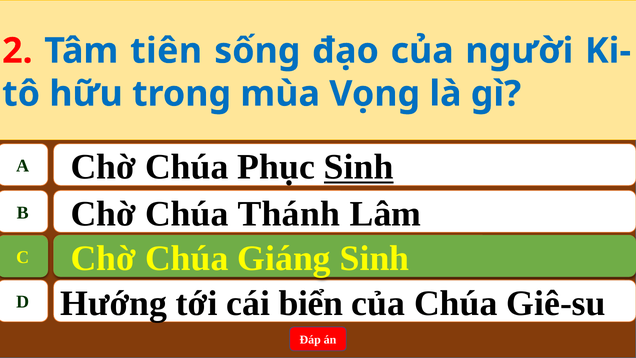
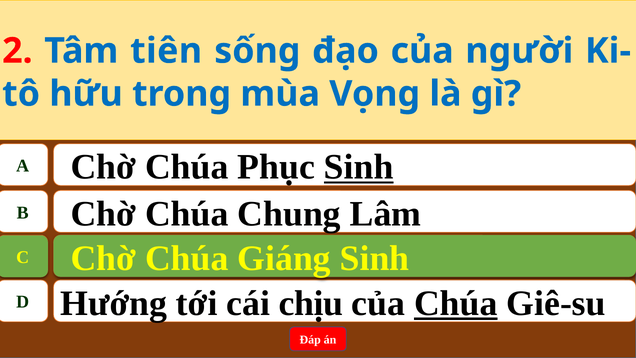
Thánh: Thánh -> Chung (289, 214)
biển: biển -> chịu (311, 303)
Chúa underline: none -> present (456, 303)
